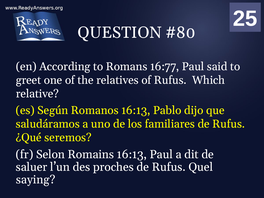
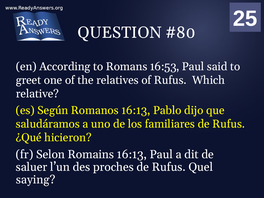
16:77: 16:77 -> 16:53 (165, 67)
seremos: seremos -> hicieron (68, 138)
